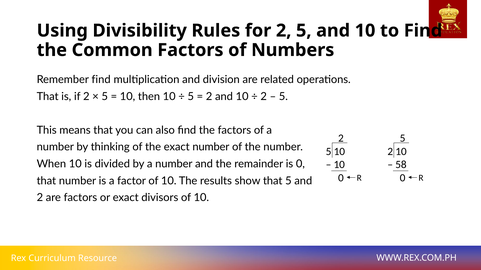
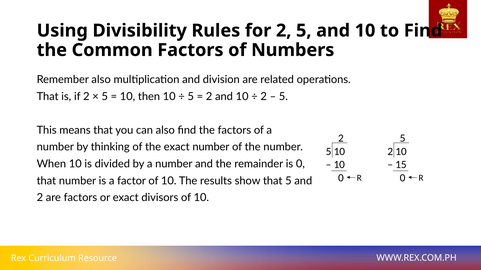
Remember find: find -> also (101, 80)
58: 58 -> 15 (401, 165)
